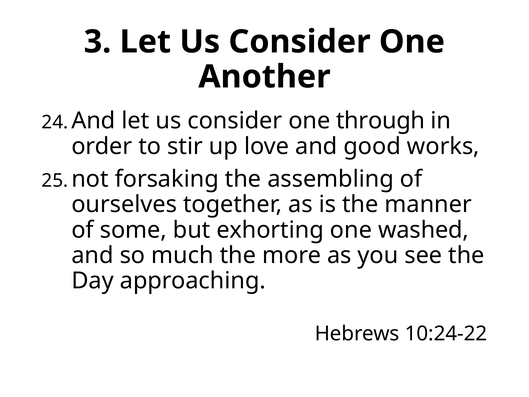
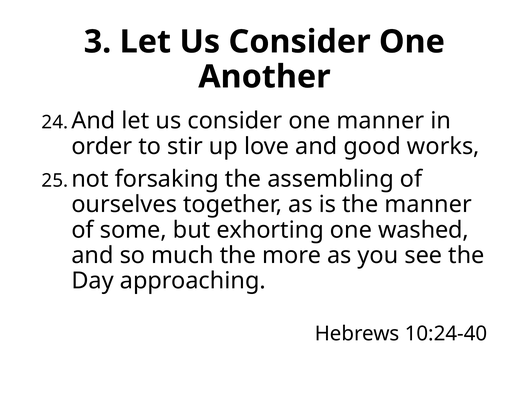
one through: through -> manner (380, 121)
10:24-22: 10:24-22 -> 10:24-40 (446, 333)
